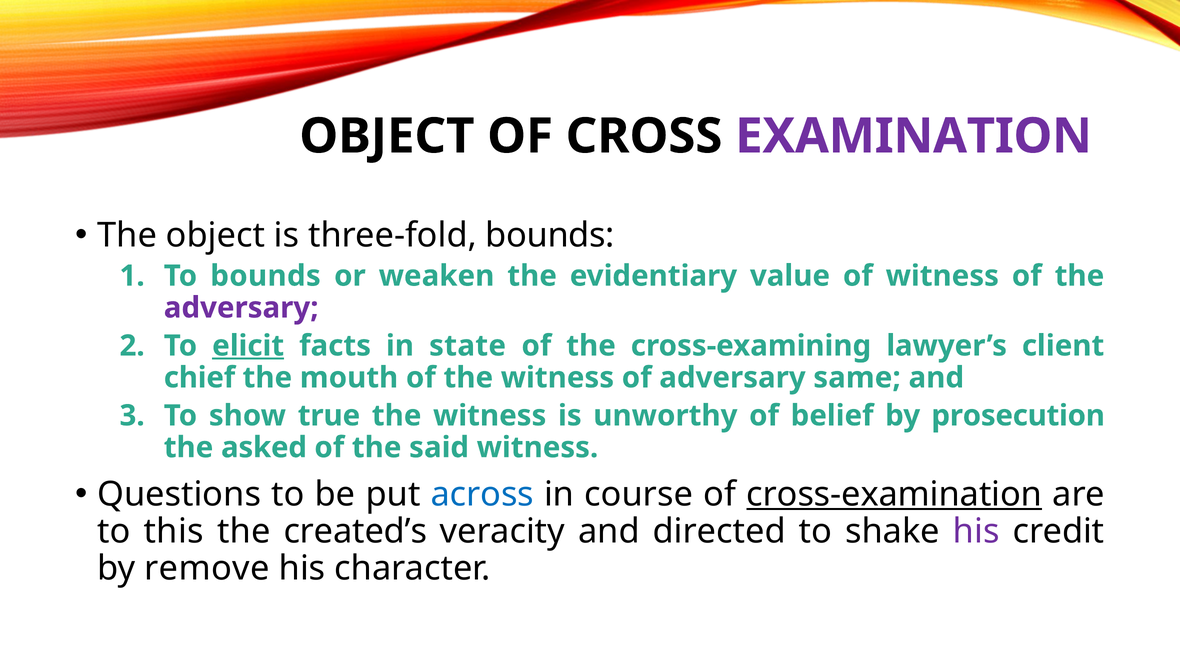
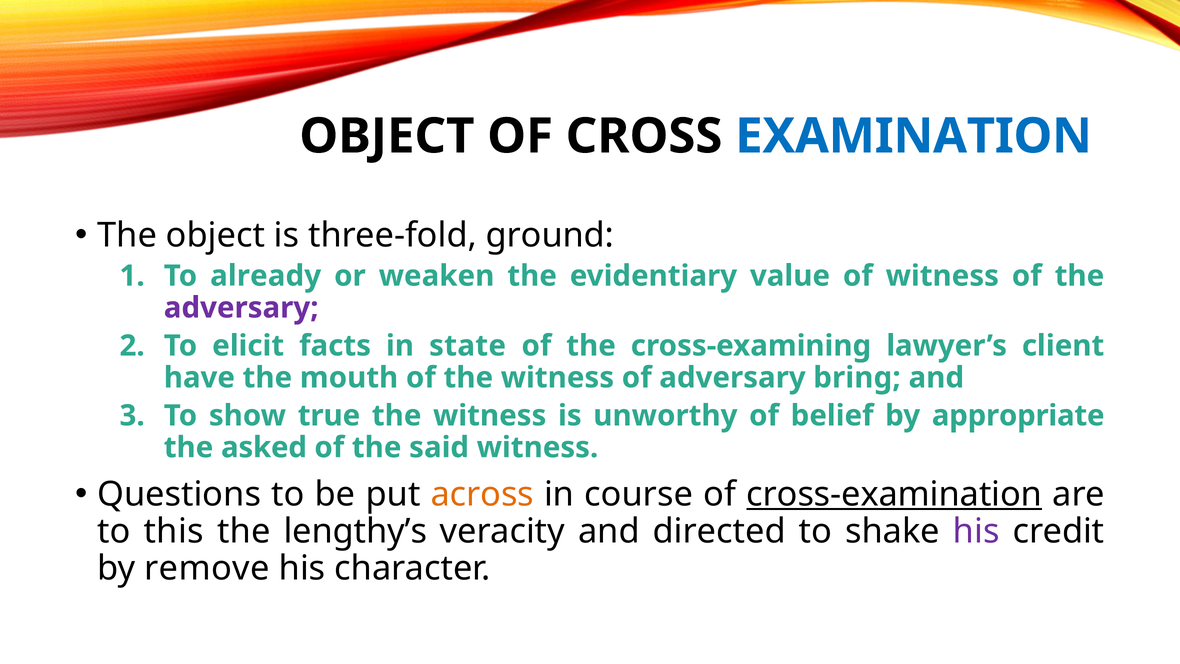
EXAMINATION colour: purple -> blue (914, 136)
three-fold bounds: bounds -> ground (550, 235)
To bounds: bounds -> already (266, 276)
elicit underline: present -> none (248, 346)
chief: chief -> have (199, 378)
same: same -> bring (857, 378)
prosecution: prosecution -> appropriate (1018, 416)
across colour: blue -> orange (482, 494)
created’s: created’s -> lengthy’s (355, 531)
